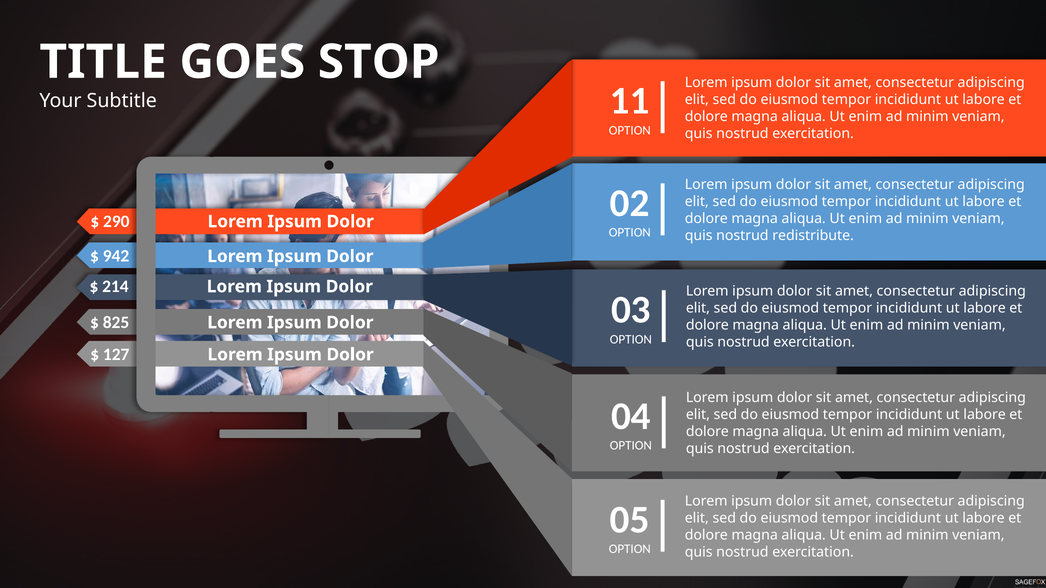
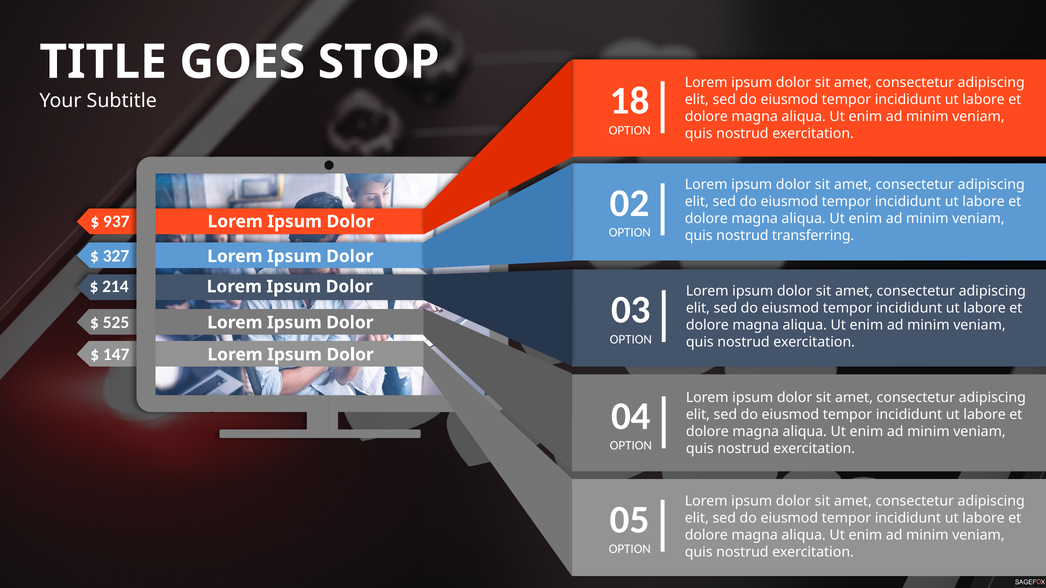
11: 11 -> 18 (630, 101)
290: 290 -> 937 (116, 222)
redistribute: redistribute -> transferring (813, 236)
942: 942 -> 327 (116, 256)
825: 825 -> 525 (116, 323)
127: 127 -> 147 (116, 355)
